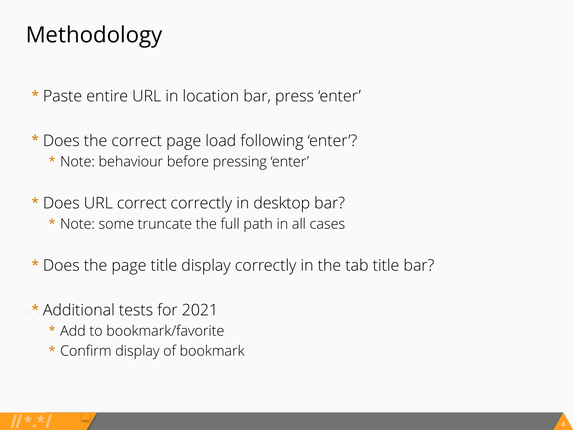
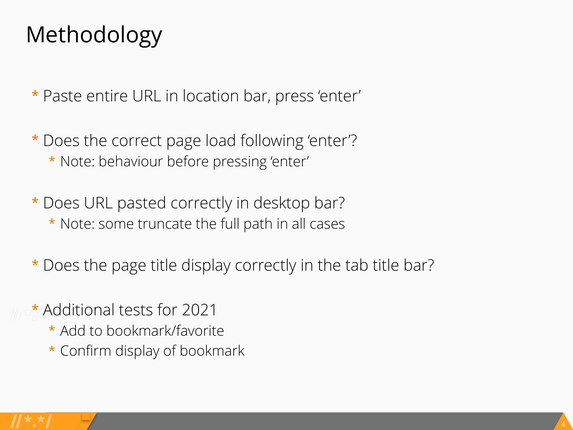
URL correct: correct -> pasted (142, 203)
